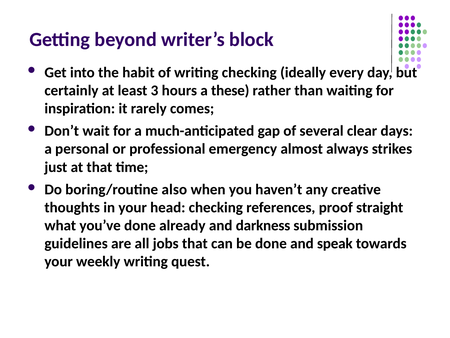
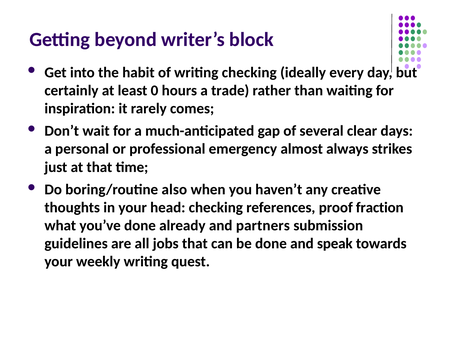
3: 3 -> 0 (155, 90)
these: these -> trade (230, 90)
straight: straight -> fraction (380, 207)
darkness: darkness -> partners (263, 225)
